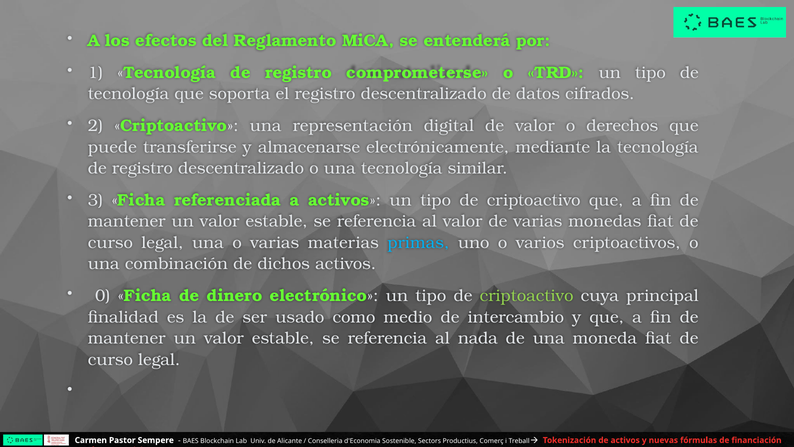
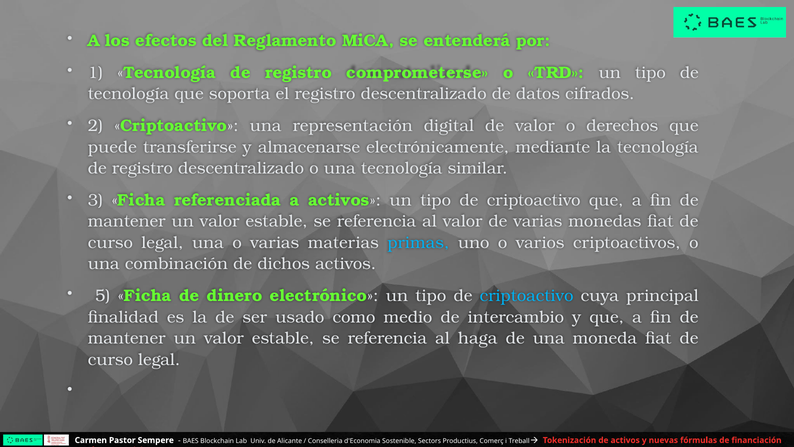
0: 0 -> 5 (103, 296)
criptoactivo colour: light green -> light blue (527, 296)
nada: nada -> haga (478, 338)
